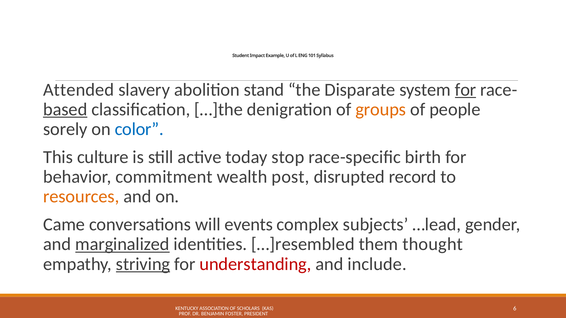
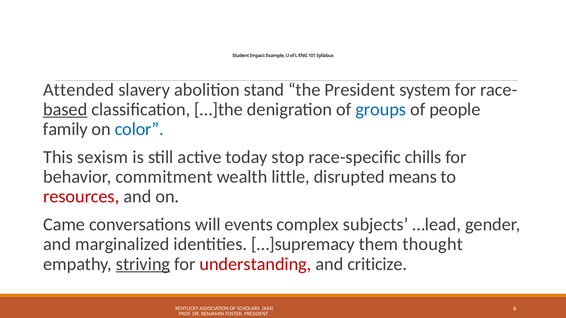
the Disparate: Disparate -> President (360, 90)
for underline: present -> none (466, 90)
groups colour: orange -> blue (381, 110)
sorely: sorely -> family (65, 129)
culture: culture -> sexism (103, 157)
birth: birth -> chills (423, 157)
post: post -> little (291, 177)
record: record -> means (413, 177)
resources colour: orange -> red (81, 197)
marginalized underline: present -> none (122, 245)
…]resembled: …]resembled -> …]supremacy (303, 245)
include: include -> criticize (377, 264)
